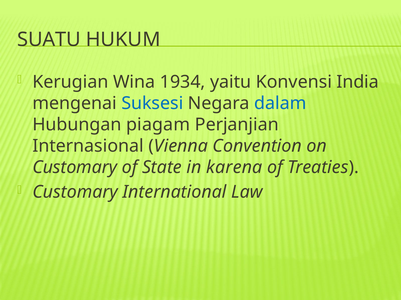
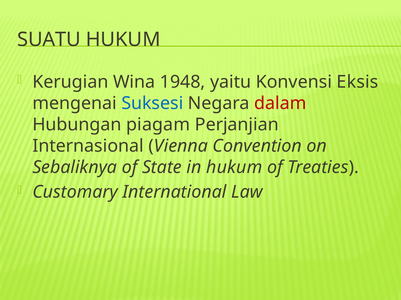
1934: 1934 -> 1948 (183, 82)
India: India -> Eksis (358, 82)
dalam colour: blue -> red (280, 103)
Customary: Customary -> Sebaliknya (75, 168)
in karena: karena -> hukum (234, 168)
